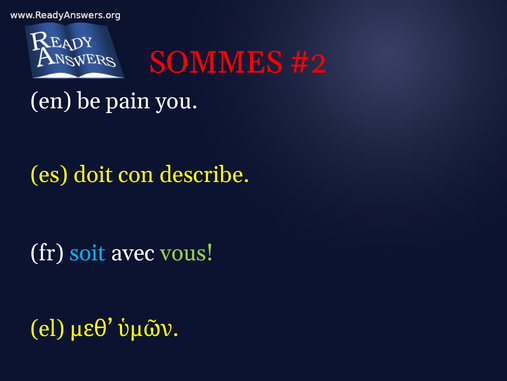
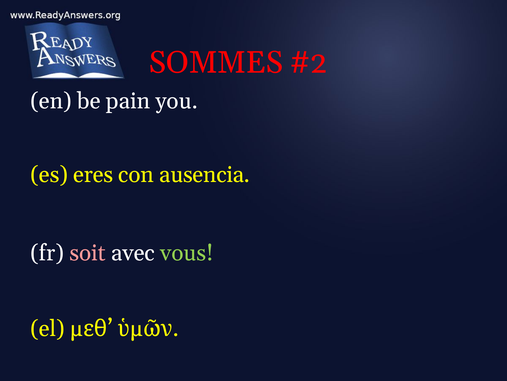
doit: doit -> eres (93, 175)
describe: describe -> ausencia (205, 175)
soit colour: light blue -> pink (88, 253)
